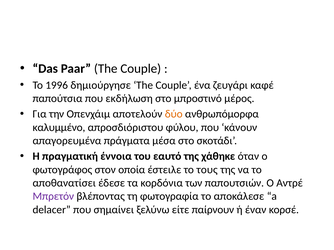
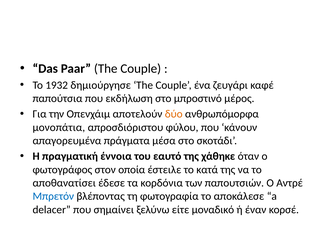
1996: 1996 -> 1932 (57, 85)
καλυμμένο: καλυμμένο -> μονοπάτια (59, 128)
τους: τους -> κατά (207, 170)
Μπρετόν colour: purple -> blue (53, 197)
παίρνουν: παίρνουν -> μοναδικό (213, 210)
